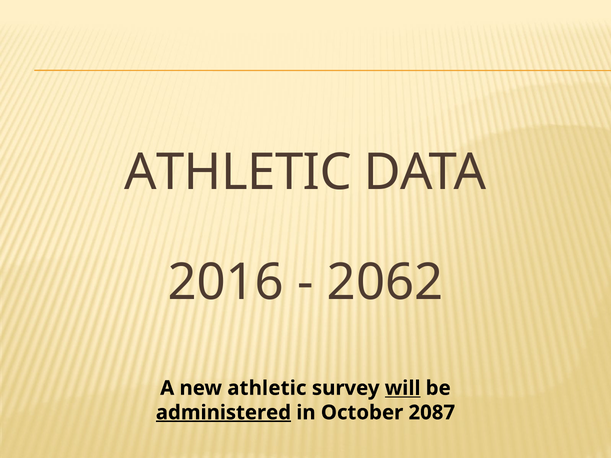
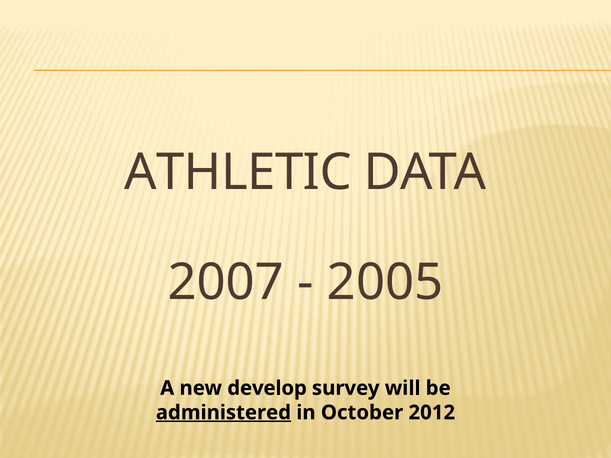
2016: 2016 -> 2007 (226, 283)
2062: 2062 -> 2005 (385, 283)
new athletic: athletic -> develop (267, 388)
will underline: present -> none (403, 388)
2087: 2087 -> 2012 (432, 413)
